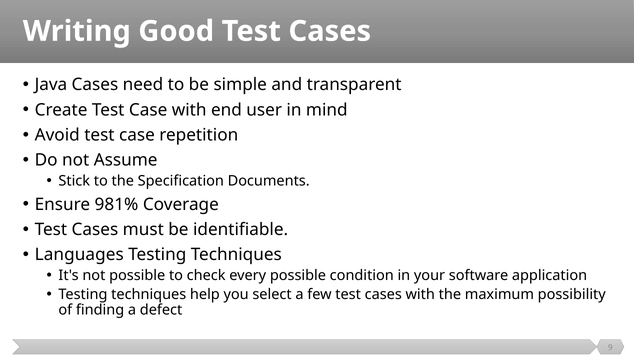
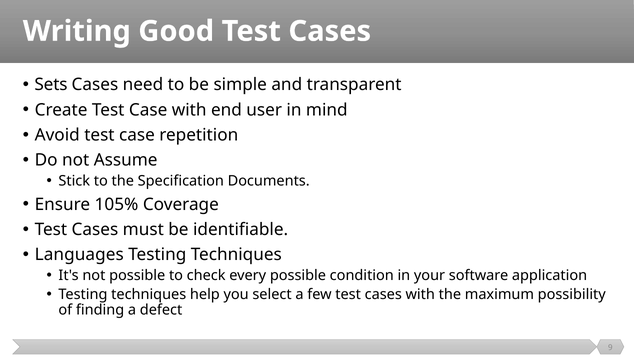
Java: Java -> Sets (51, 85)
981%: 981% -> 105% (116, 204)
